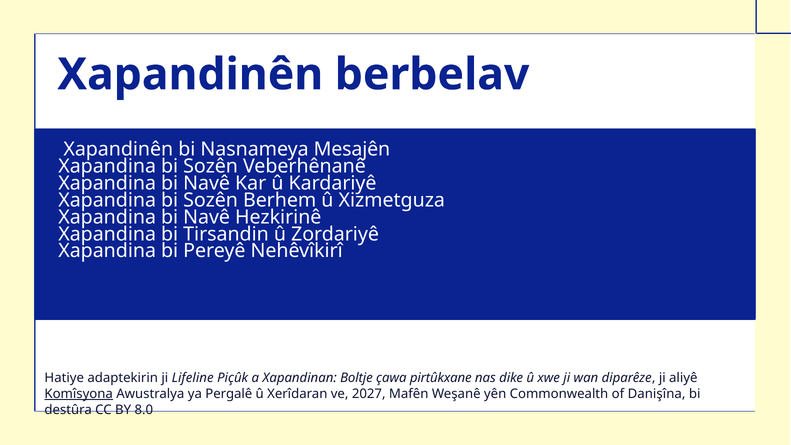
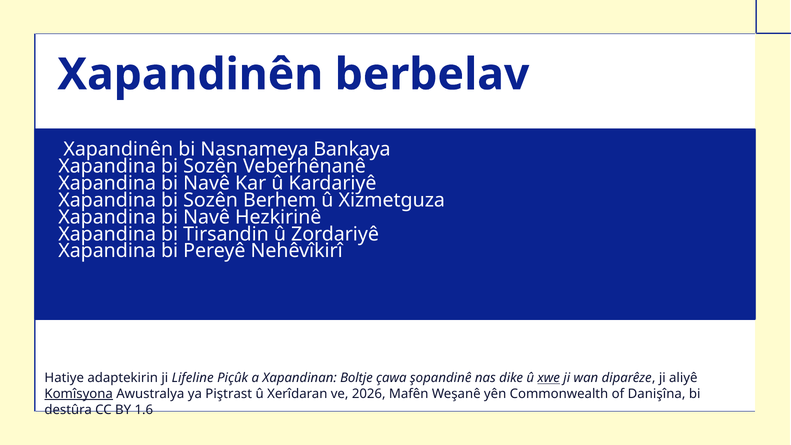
Mesajên: Mesajên -> Bankaya (352, 149)
pirtûkxane: pirtûkxane -> şopandinê (441, 378)
xwe underline: none -> present (549, 378)
Pergalê: Pergalê -> Piştrast (229, 394)
2027: 2027 -> 2026 (369, 394)
8.0: 8.0 -> 1.6 (144, 410)
